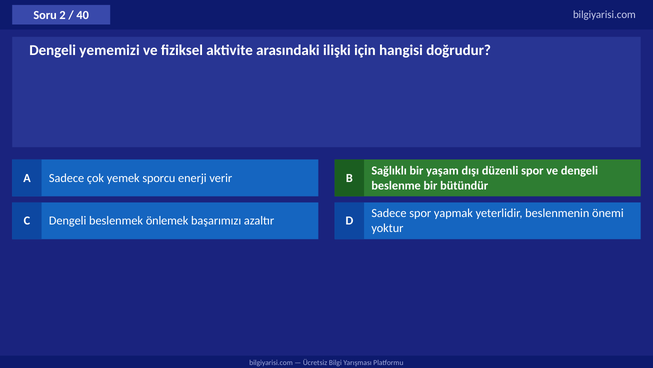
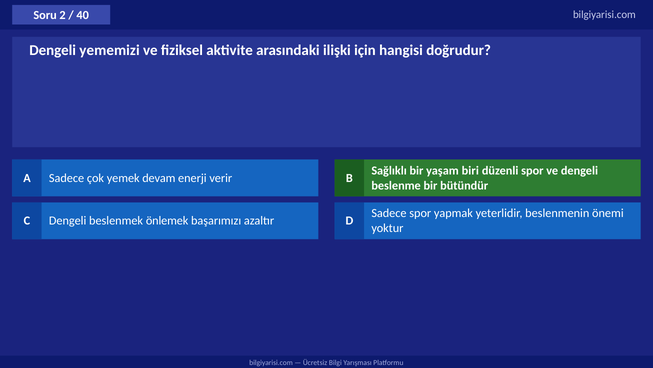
dışı: dışı -> biri (470, 170)
sporcu: sporcu -> devam (159, 178)
